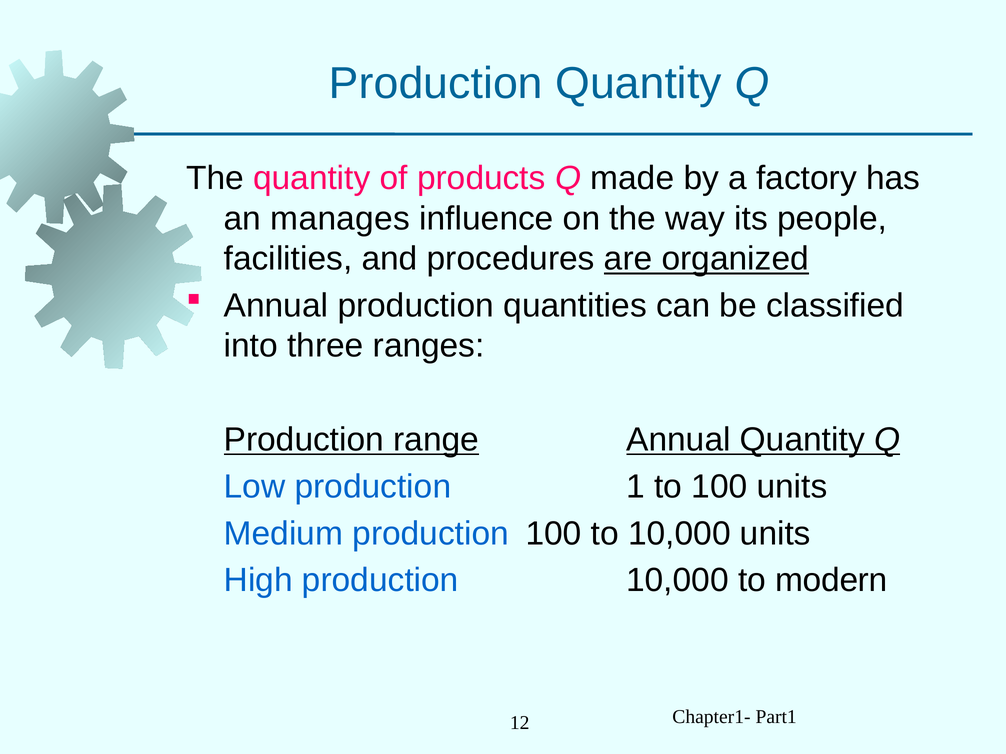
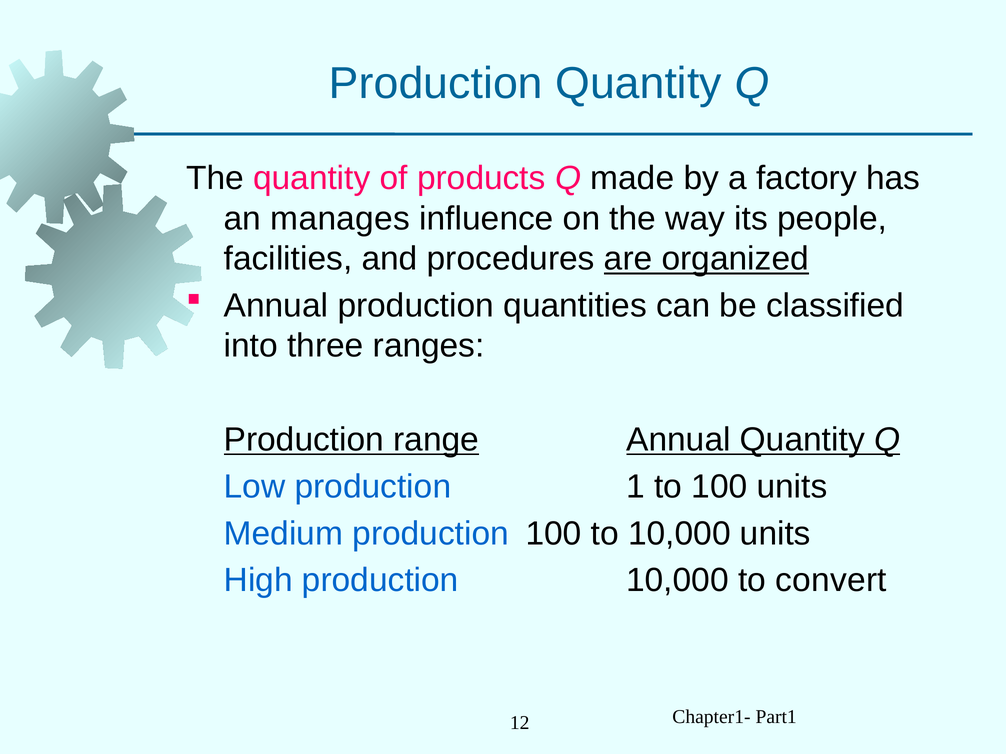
modern: modern -> convert (831, 581)
